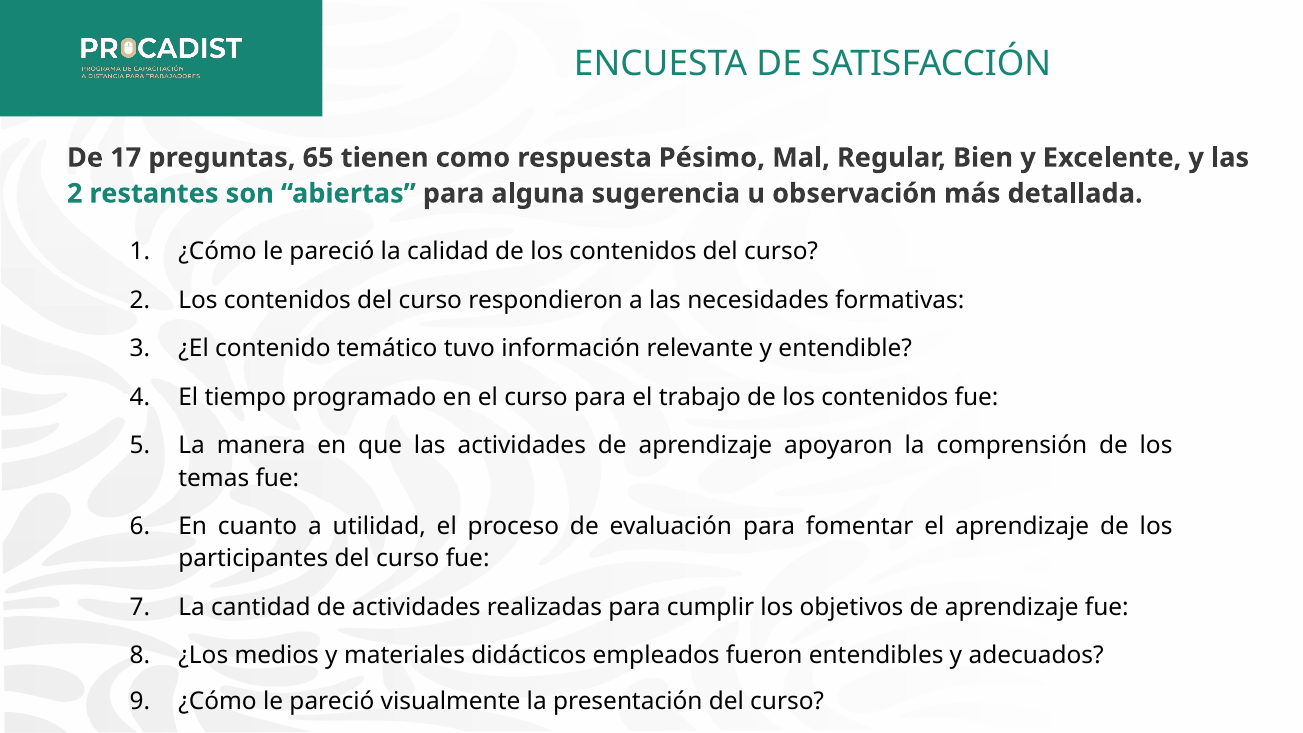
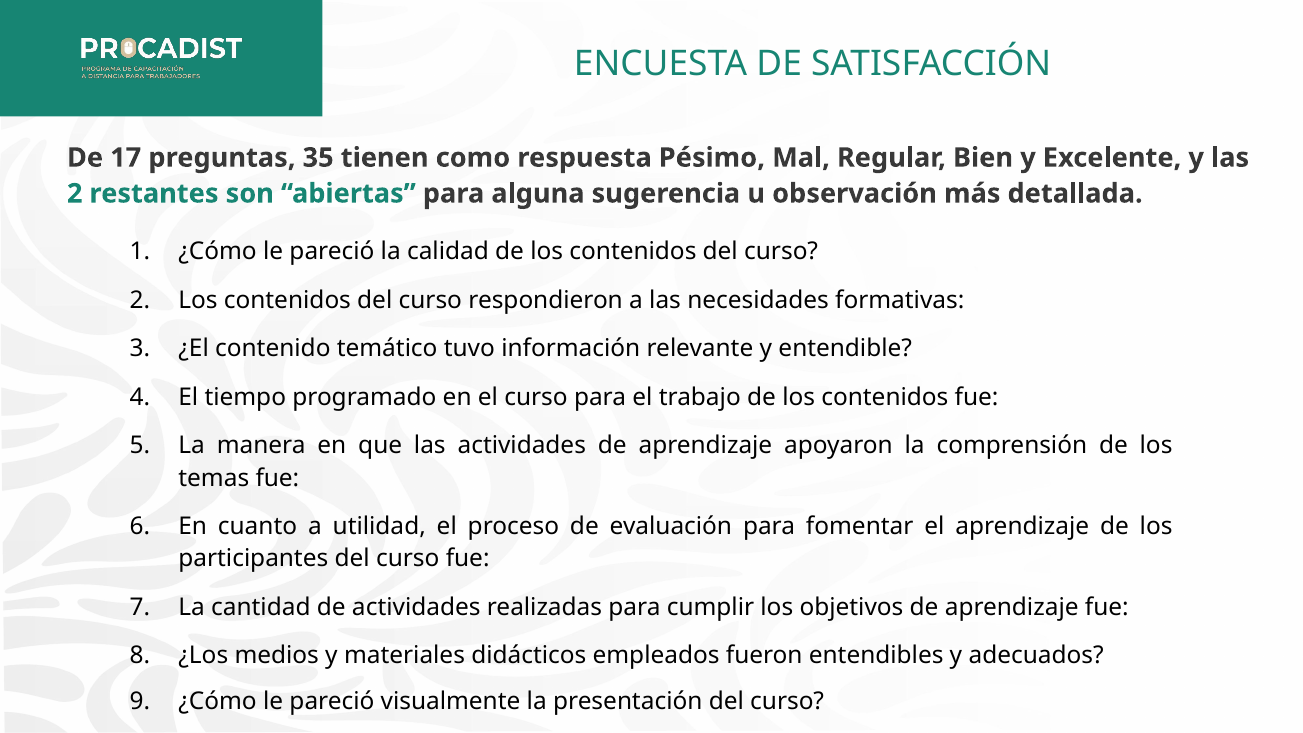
65: 65 -> 35 (318, 158)
